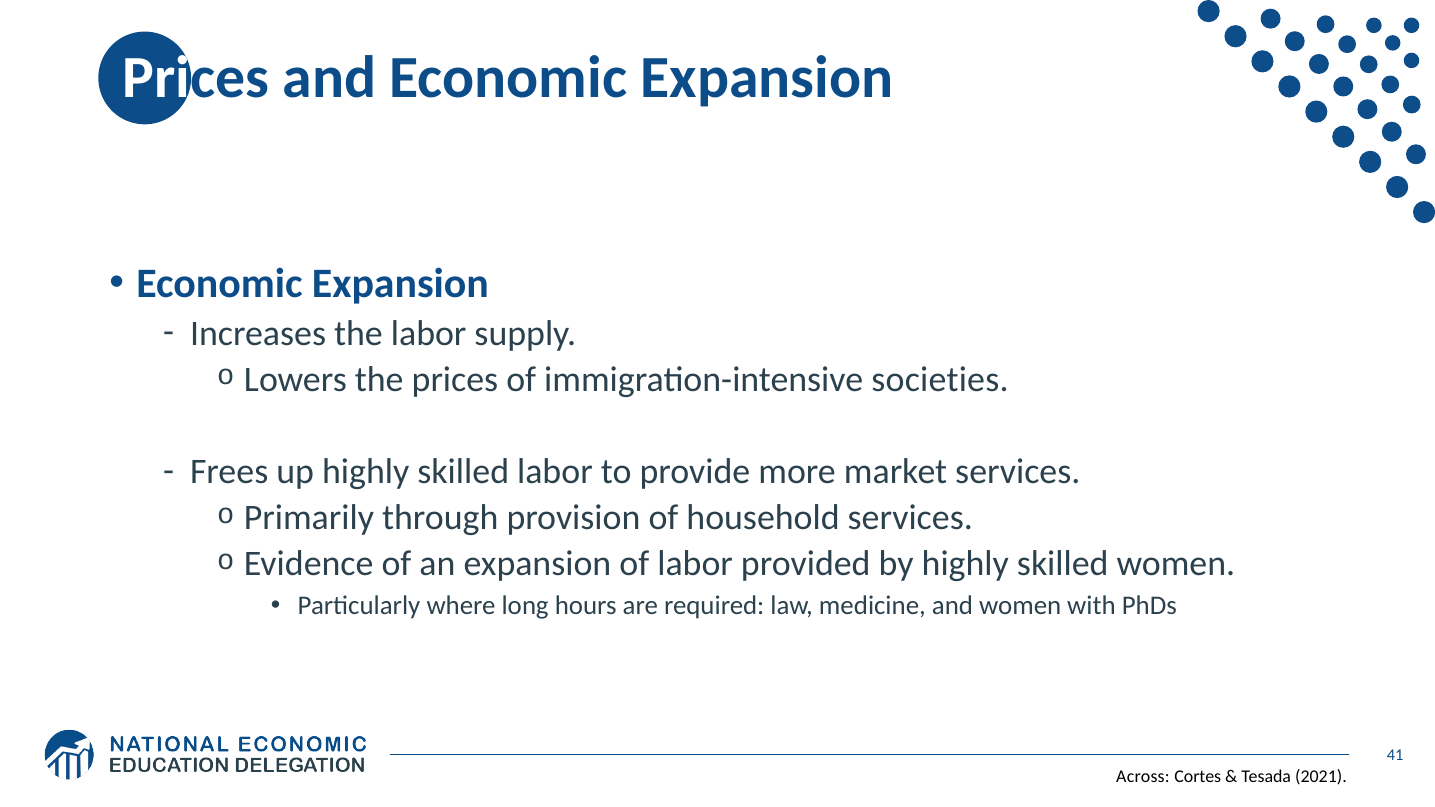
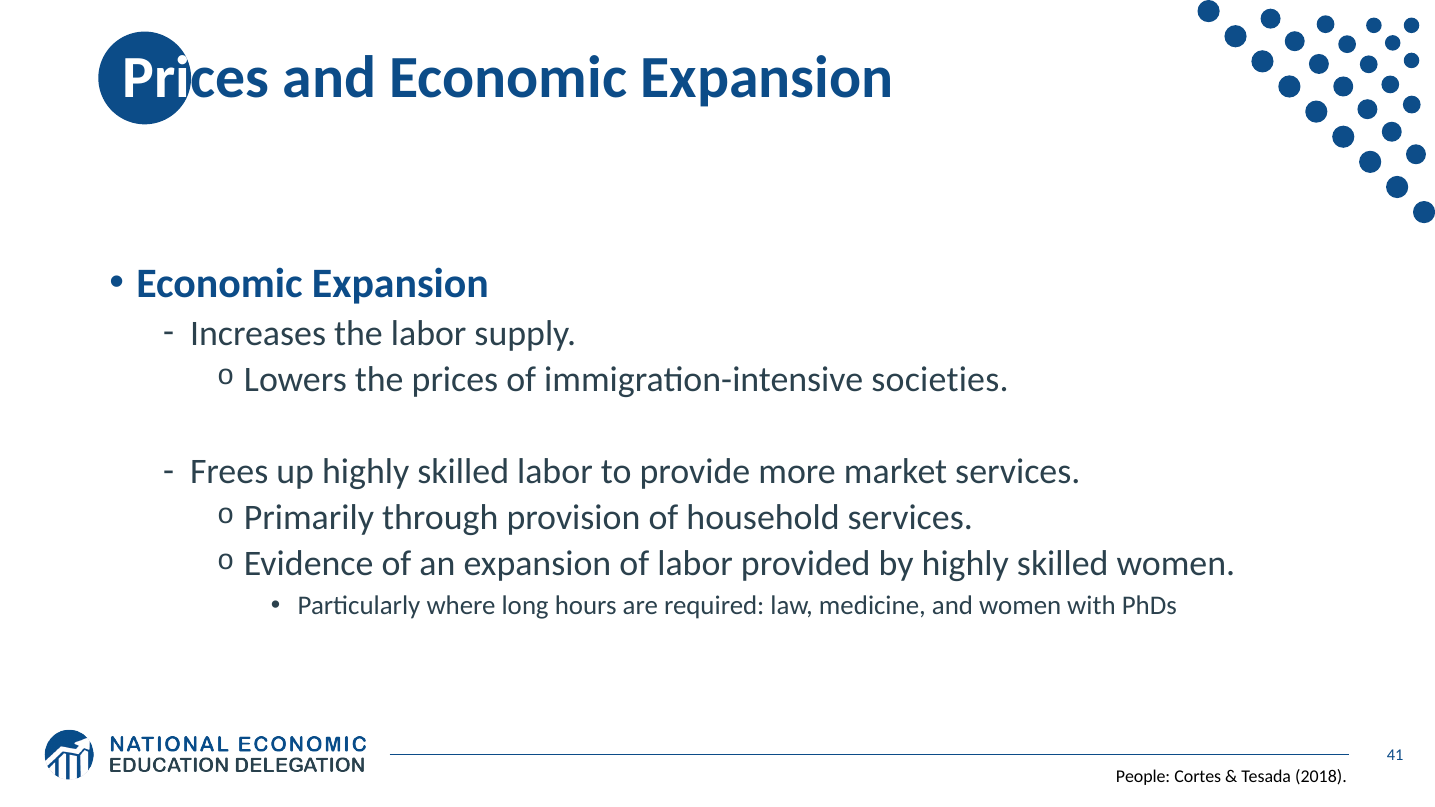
Across: Across -> People (1143, 777)
2021: 2021 -> 2018 (1321, 777)
